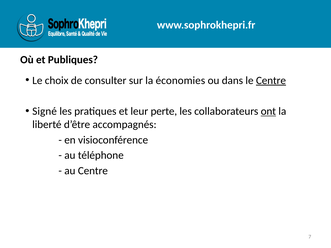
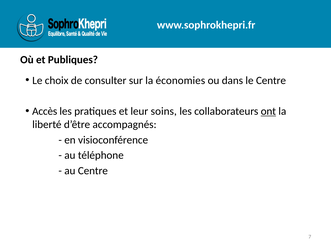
Centre underline: present -> none (271, 80)
Signé: Signé -> Accès (45, 111)
perte: perte -> soins (164, 111)
